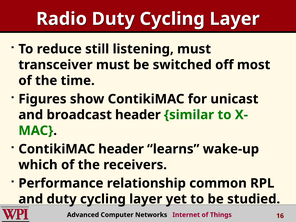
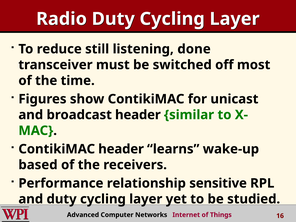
listening must: must -> done (194, 49)
which: which -> based (38, 165)
common: common -> sensitive (218, 183)
